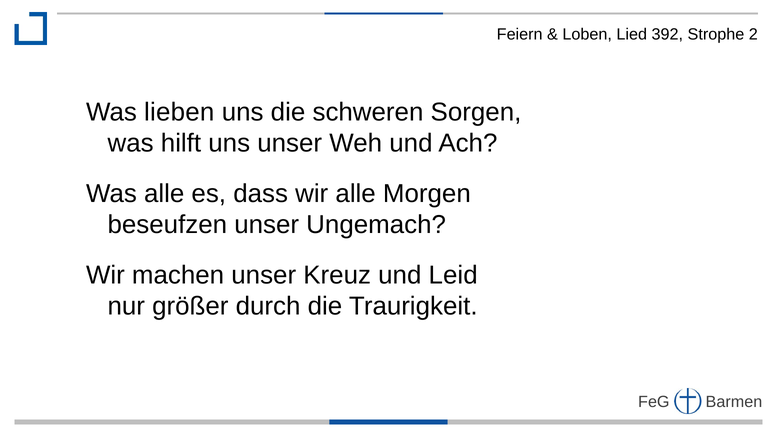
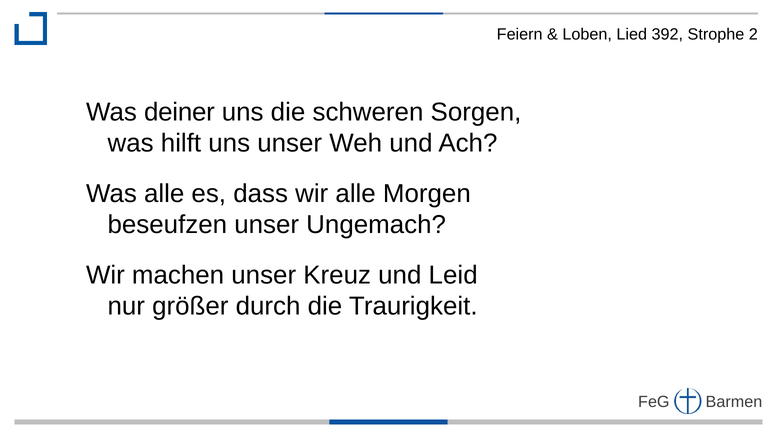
lieben: lieben -> deiner (179, 112)
